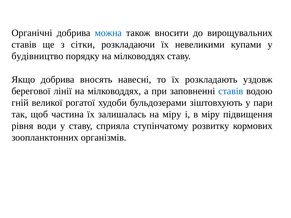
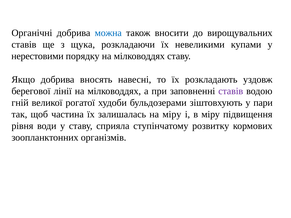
сітки: сітки -> щука (83, 45)
будівництво: будівництво -> нерестовими (37, 56)
ставів colour: blue -> purple (231, 91)
